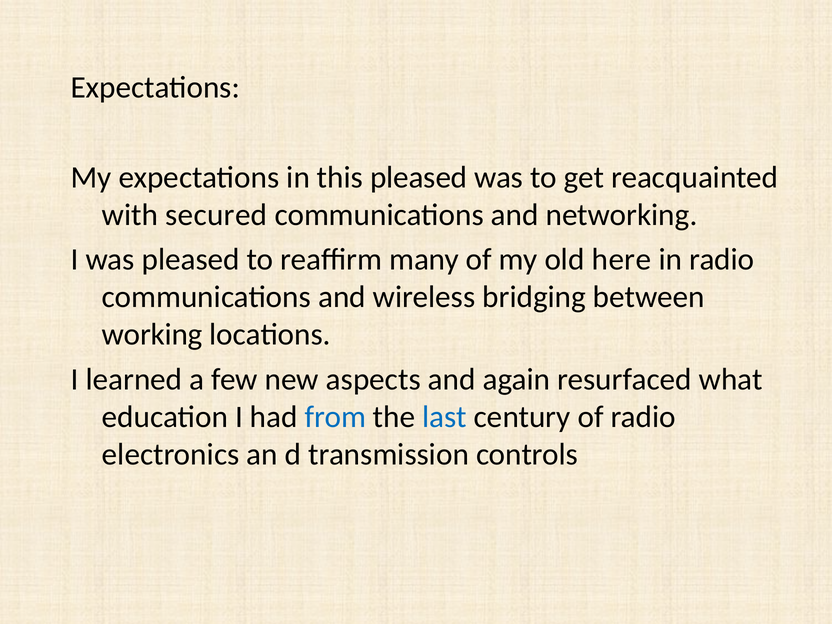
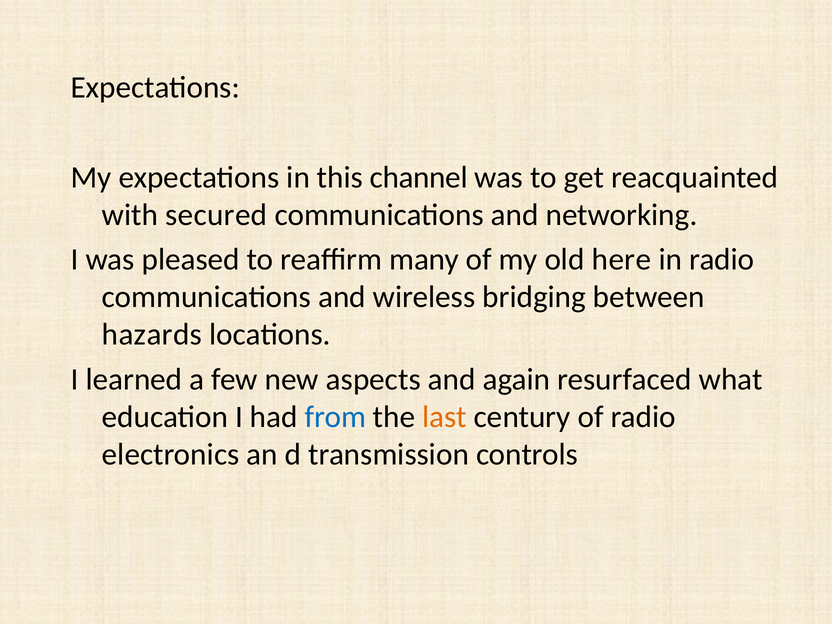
this pleased: pleased -> channel (419, 177)
working: working -> hazards (152, 335)
last colour: blue -> orange (445, 417)
